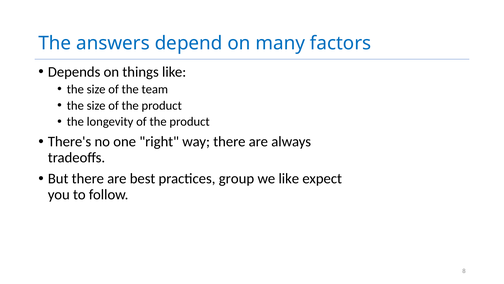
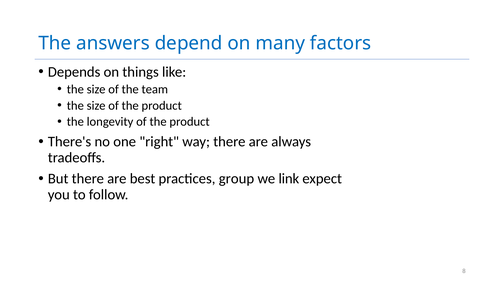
we like: like -> link (289, 178)
